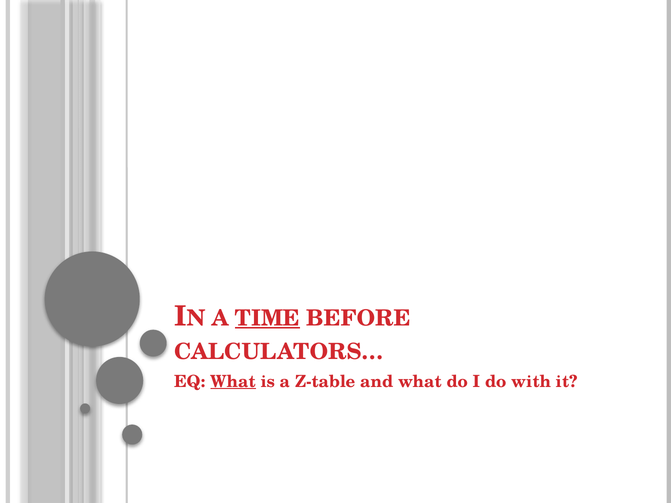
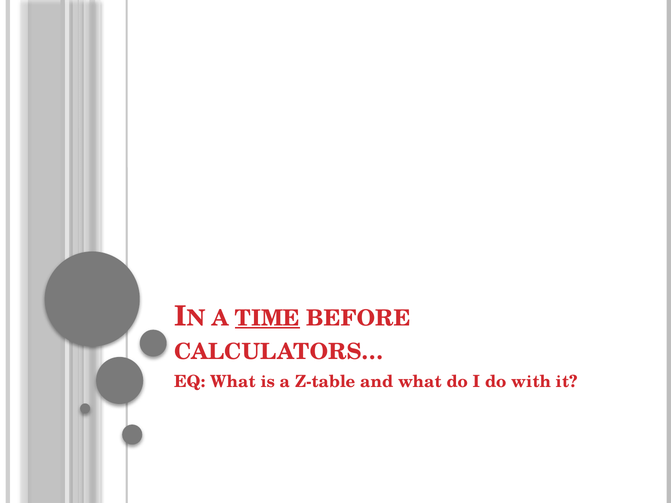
What underline: present -> none (233, 382)
